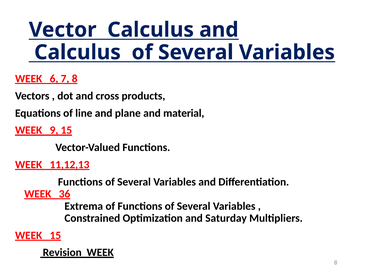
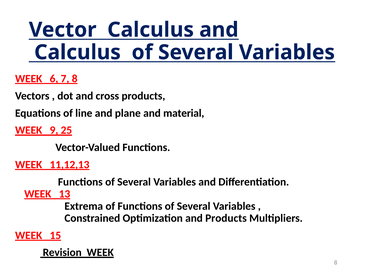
9 15: 15 -> 25 (66, 130)
36: 36 -> 13 (65, 194)
and Saturday: Saturday -> Products (226, 218)
